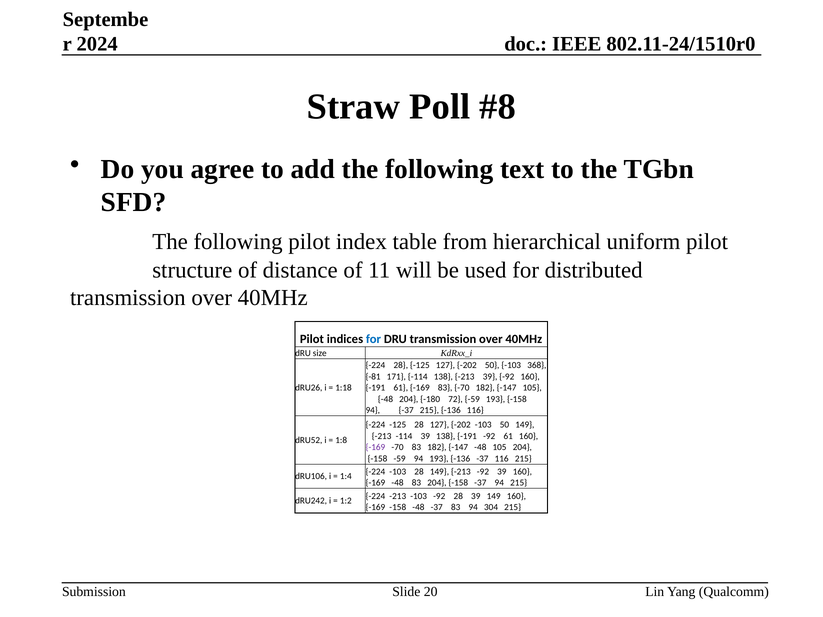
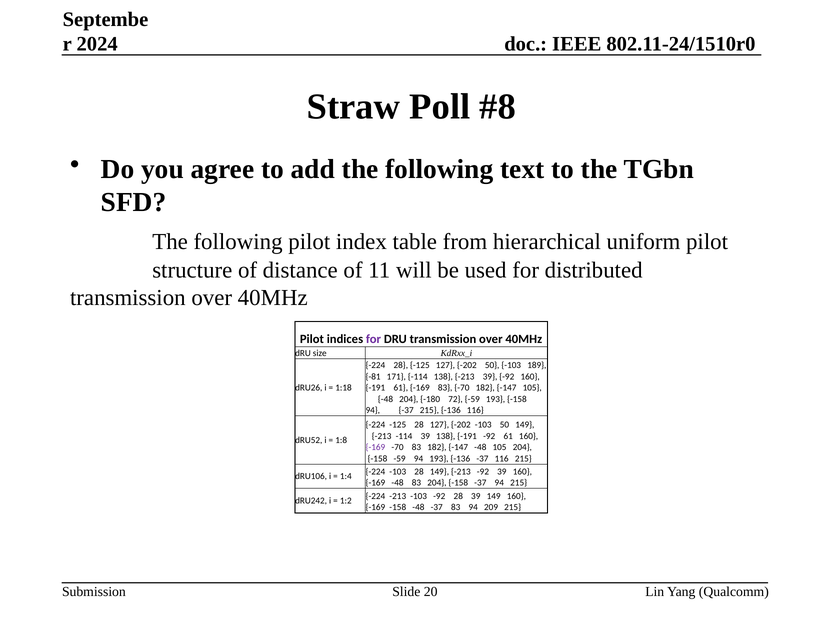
for colour: blue -> purple (373, 339)
368: 368 -> 189 (537, 365)
304: 304 -> 209 (491, 508)
